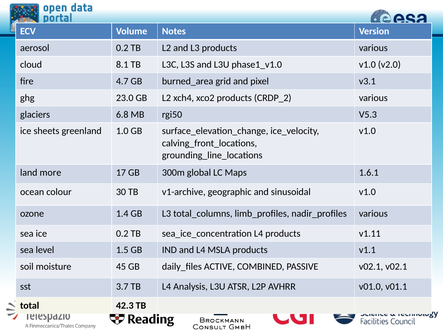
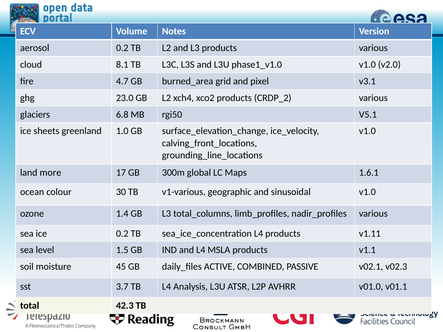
V5.3: V5.3 -> V5.1 (368, 115)
v1-archive: v1-archive -> v1-various (184, 192)
v02.1 v02.1: v02.1 -> v02.3 (396, 267)
